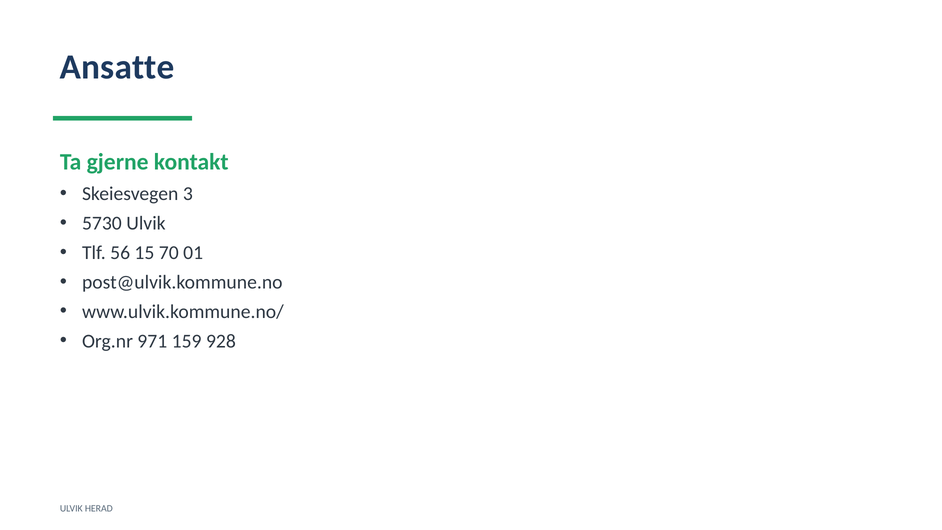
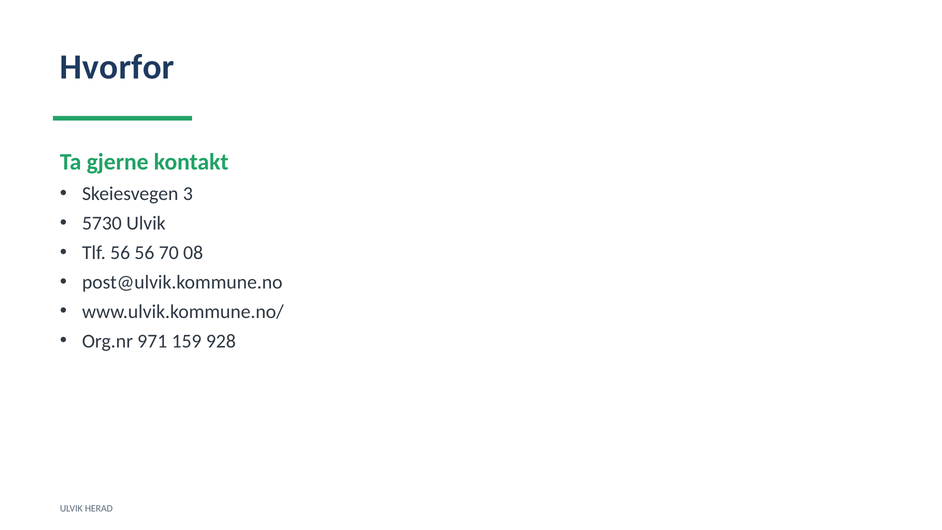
Ansatte: Ansatte -> Hvorfor (117, 67)
56 15: 15 -> 56 (144, 253)
01: 01 -> 08 (193, 253)
